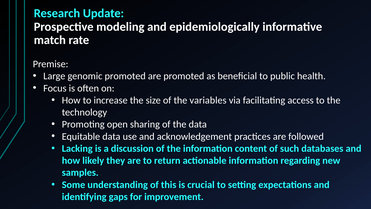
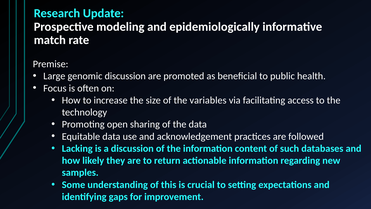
genomic promoted: promoted -> discussion (125, 76)
